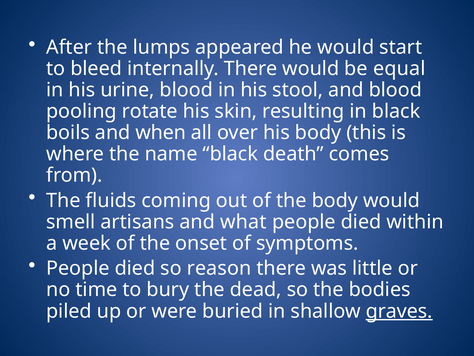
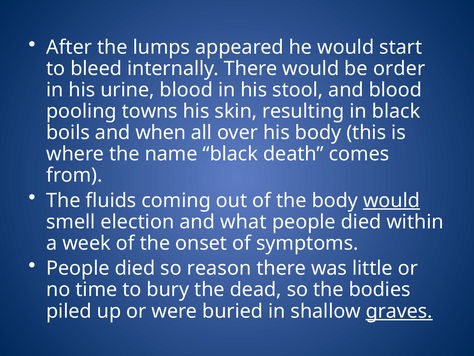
equal: equal -> order (399, 69)
rotate: rotate -> towns (150, 111)
would underline: none -> present (392, 200)
artisans: artisans -> election (137, 222)
